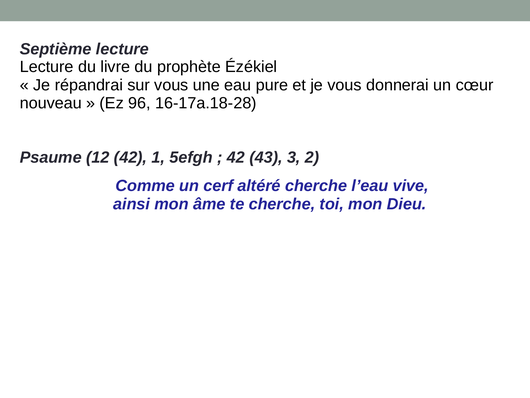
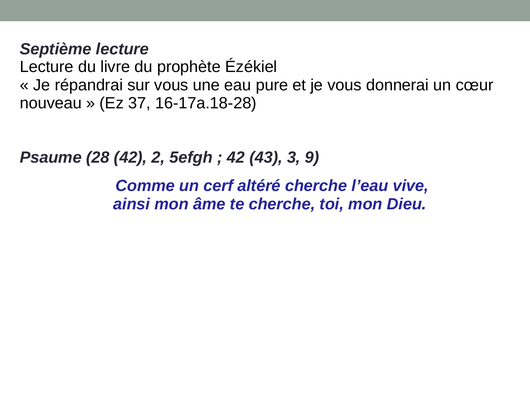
96: 96 -> 37 (140, 103)
12: 12 -> 28 (98, 157)
1: 1 -> 2 (158, 157)
2: 2 -> 9 (312, 157)
